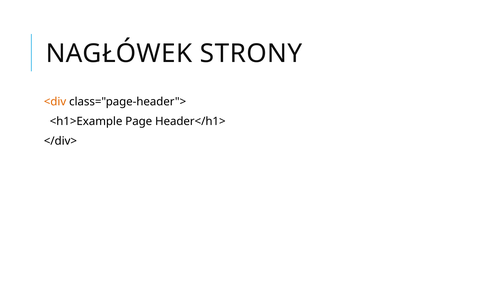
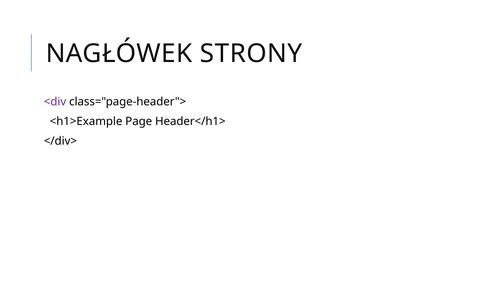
<div colour: orange -> purple (55, 102)
